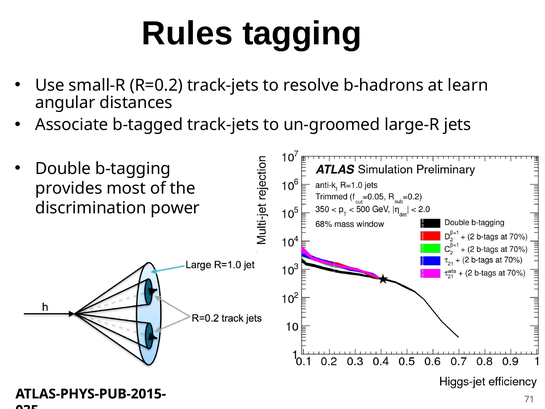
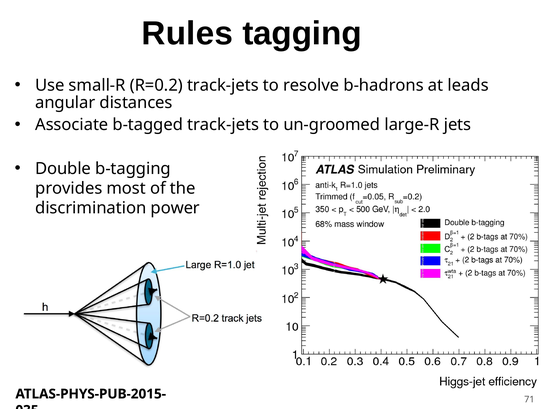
learn: learn -> leads (468, 85)
